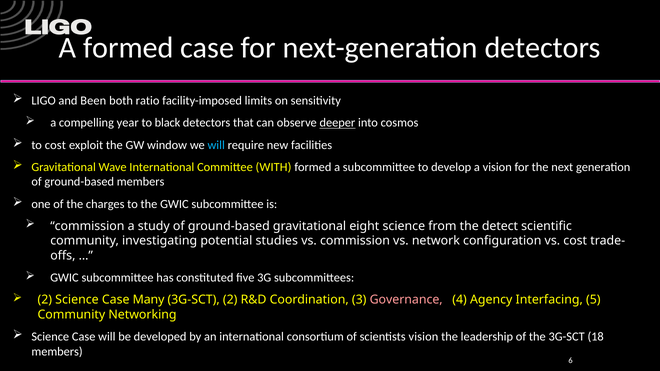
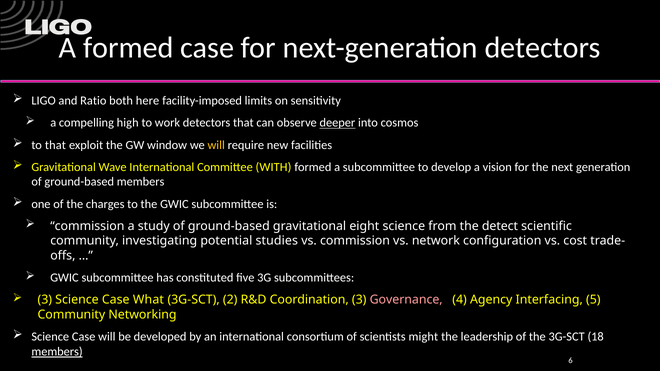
Been: Been -> Ratio (93, 101)
ratio: ratio -> here (148, 101)
year: year -> high (128, 123)
black: black -> work (167, 123)
to cost: cost -> that (55, 145)
will colour: light blue -> yellow (216, 145)
2: 2 -> 3 (45, 300)
Many: Many -> What (148, 300)
scientists vision: vision -> might (423, 337)
members underline: none -> present (57, 352)
